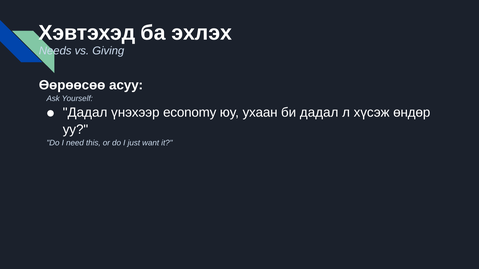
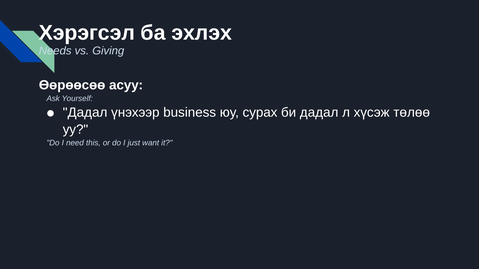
Хэвтэхэд: Хэвтэхэд -> Хэрэгсэл (87, 33)
economy: economy -> business (190, 113)
ухаан: ухаан -> сурах (260, 113)
өндөр: өндөр -> төлөө (412, 113)
